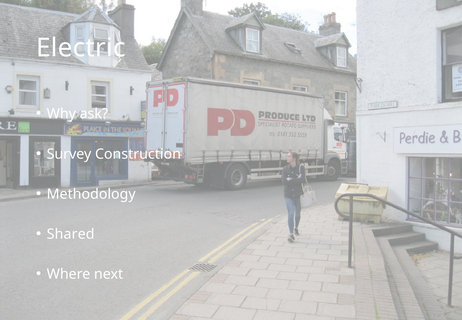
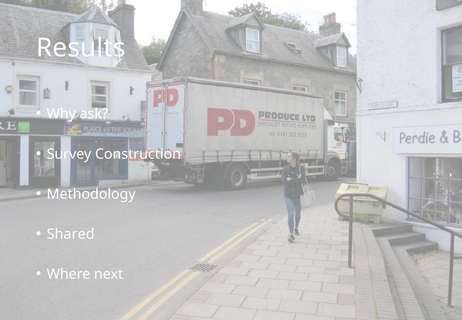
Electric: Electric -> Results (81, 48)
